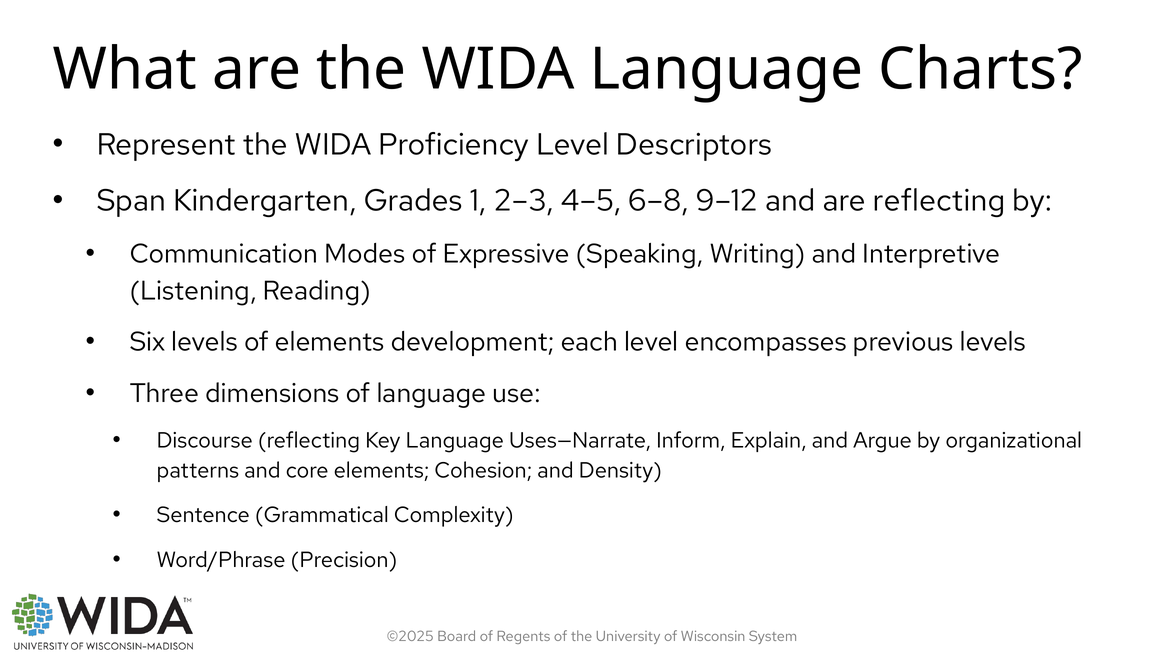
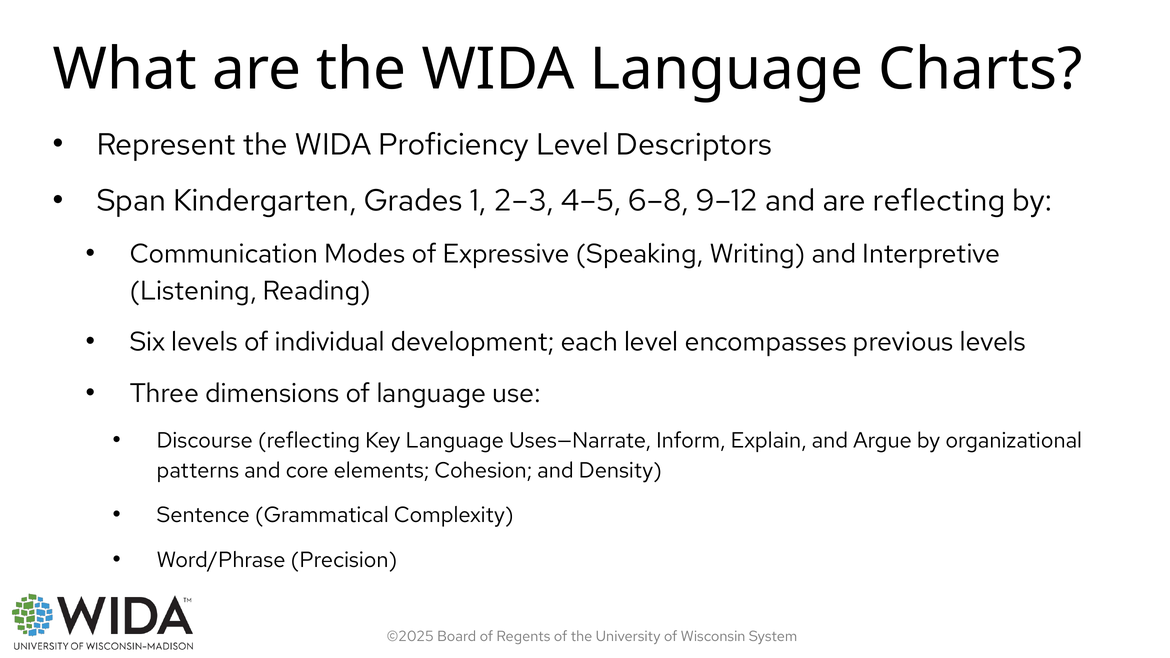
of elements: elements -> individual (330, 342)
